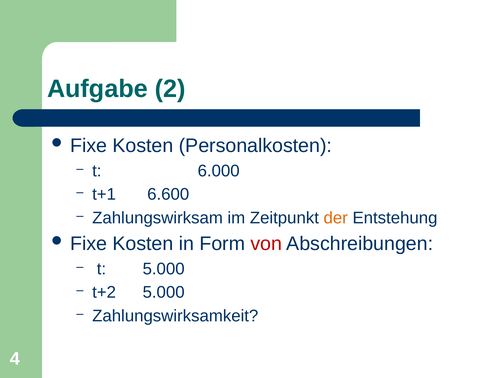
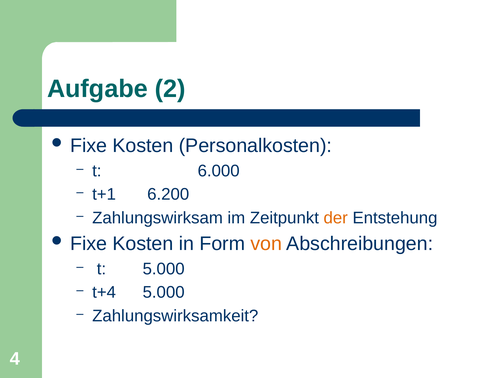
6.600: 6.600 -> 6.200 (168, 194)
von colour: red -> orange (266, 244)
t+2: t+2 -> t+4 (104, 292)
